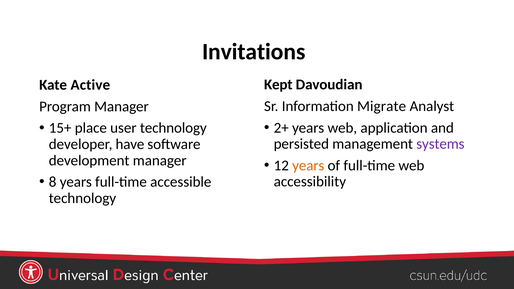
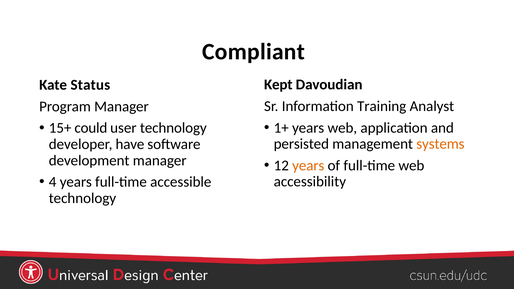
Invitations: Invitations -> Compliant (254, 52)
Active: Active -> Status (90, 85)
Migrate: Migrate -> Training (382, 106)
2+: 2+ -> 1+ (281, 128)
place: place -> could (91, 128)
systems colour: purple -> orange (440, 144)
8: 8 -> 4 (53, 182)
